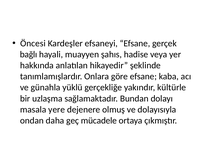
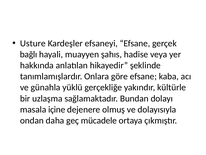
Öncesi: Öncesi -> Usture (33, 43)
yere: yere -> içine (57, 109)
